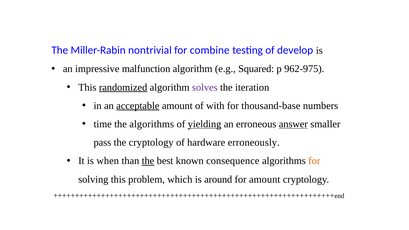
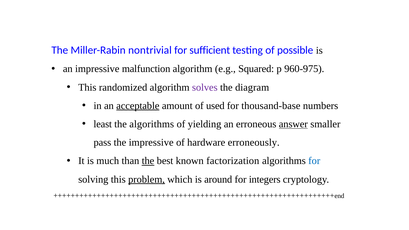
combine: combine -> sufficient (210, 50)
develop: develop -> possible (295, 50)
962-975: 962-975 -> 960-975 (304, 69)
randomized underline: present -> none (123, 87)
iteration: iteration -> diagram (252, 87)
with: with -> used (215, 106)
time: time -> least (103, 124)
yielding underline: present -> none (205, 124)
the cryptology: cryptology -> impressive (151, 143)
when: when -> much (108, 161)
consequence: consequence -> factorization (233, 161)
for colour: orange -> blue (314, 161)
problem underline: none -> present (147, 179)
for amount: amount -> integers (265, 179)
